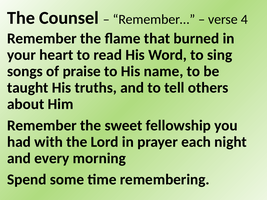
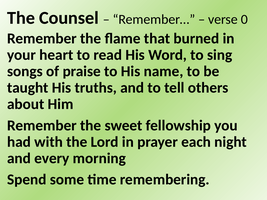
4: 4 -> 0 (244, 19)
